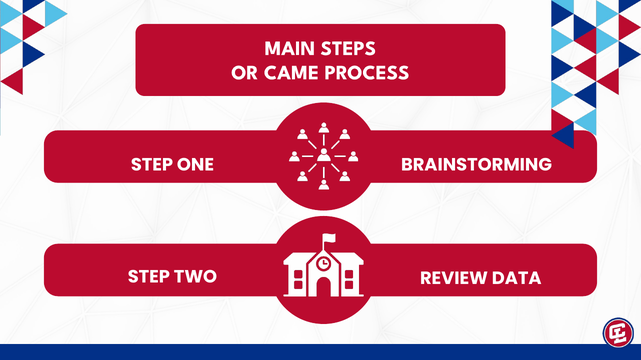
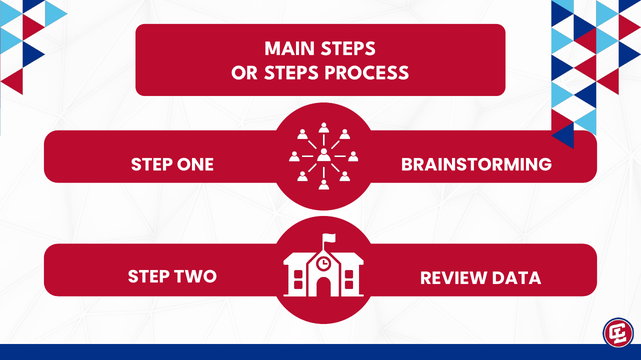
OR CAME: CAME -> STEPS (292, 73)
